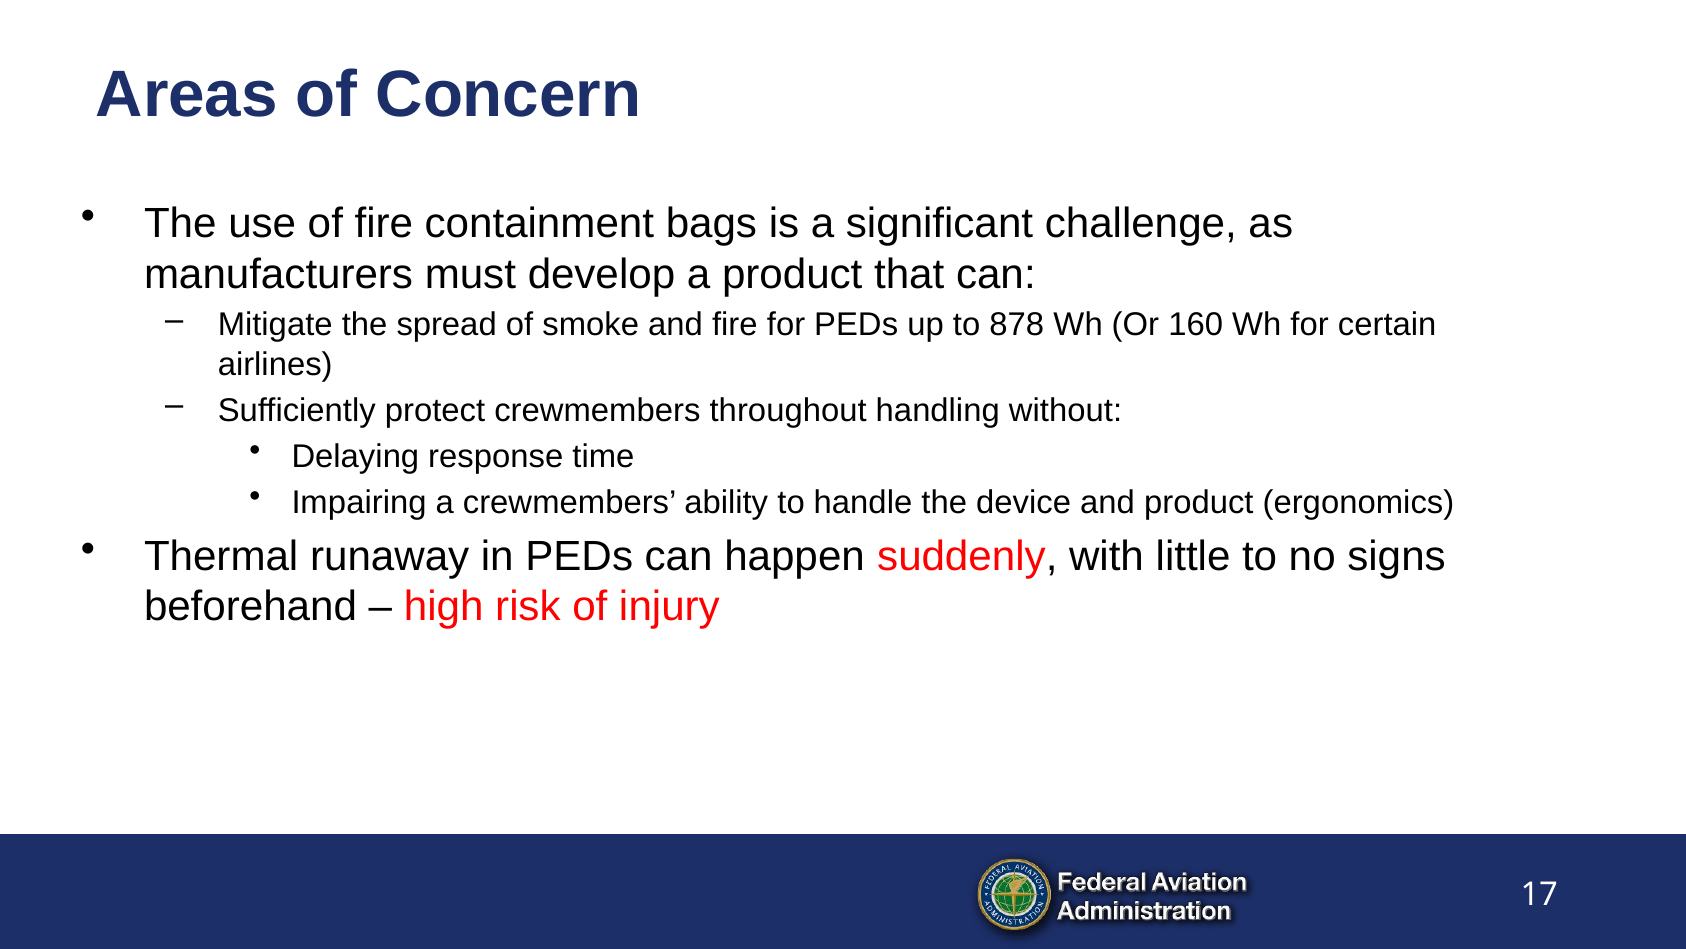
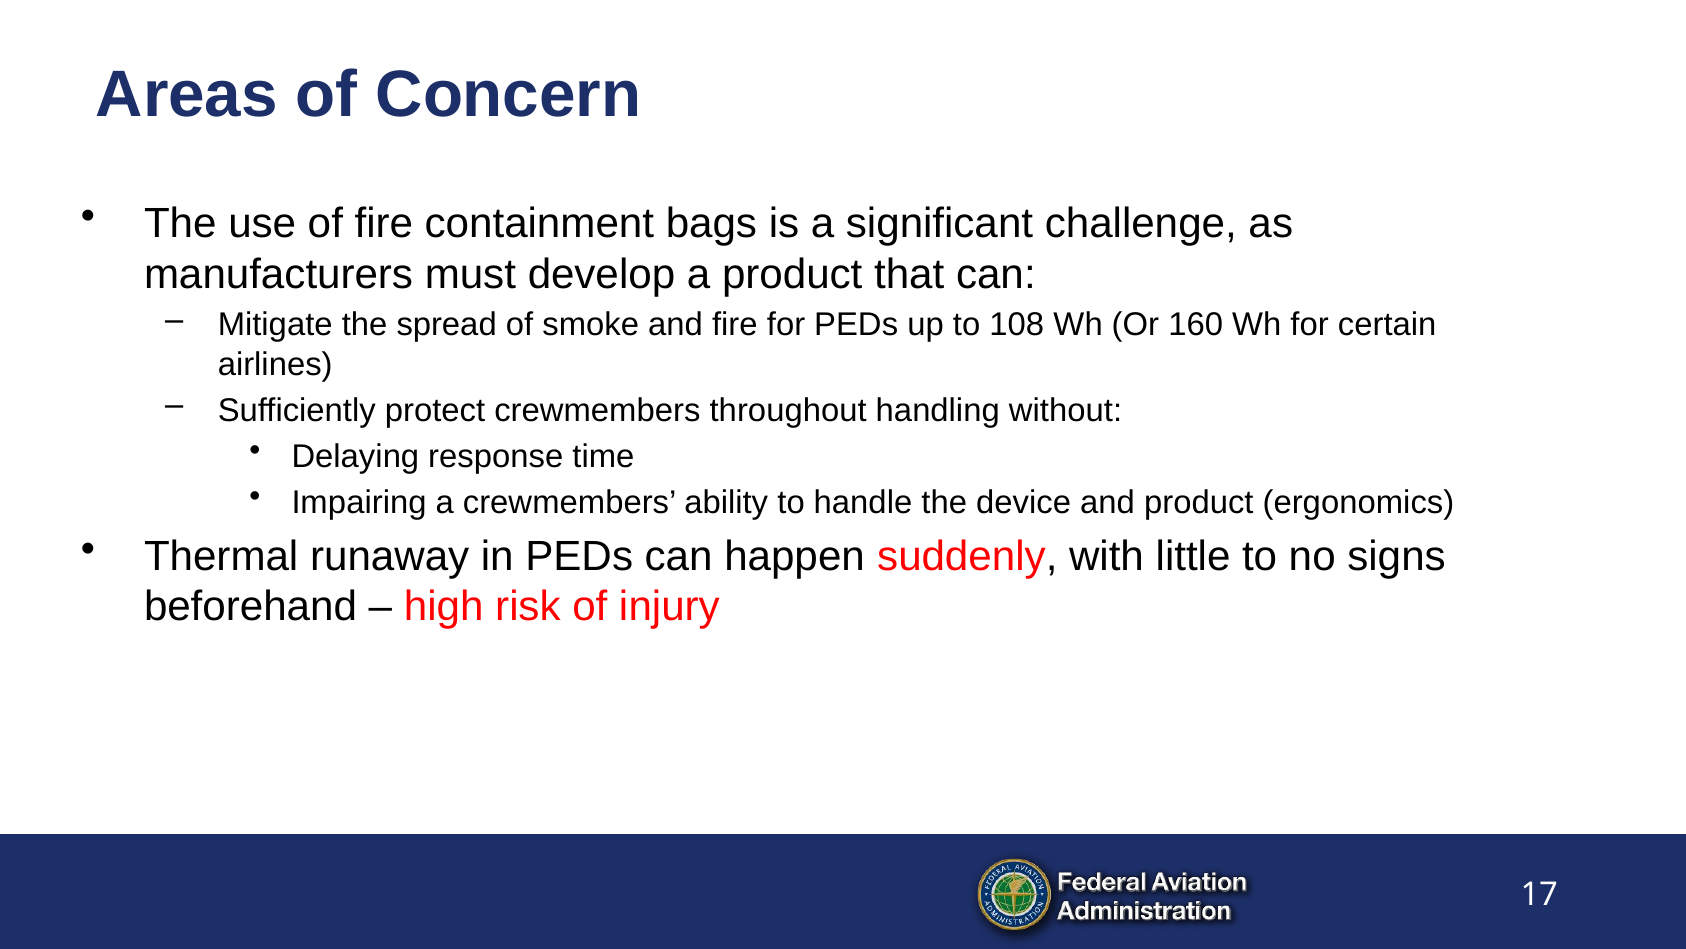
878: 878 -> 108 (1017, 325)
